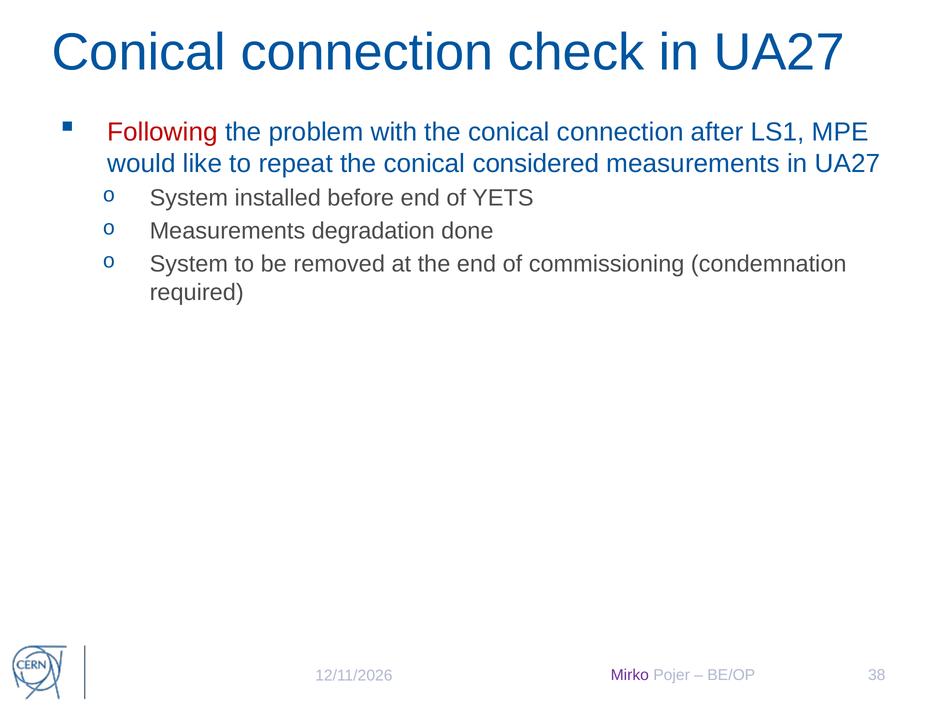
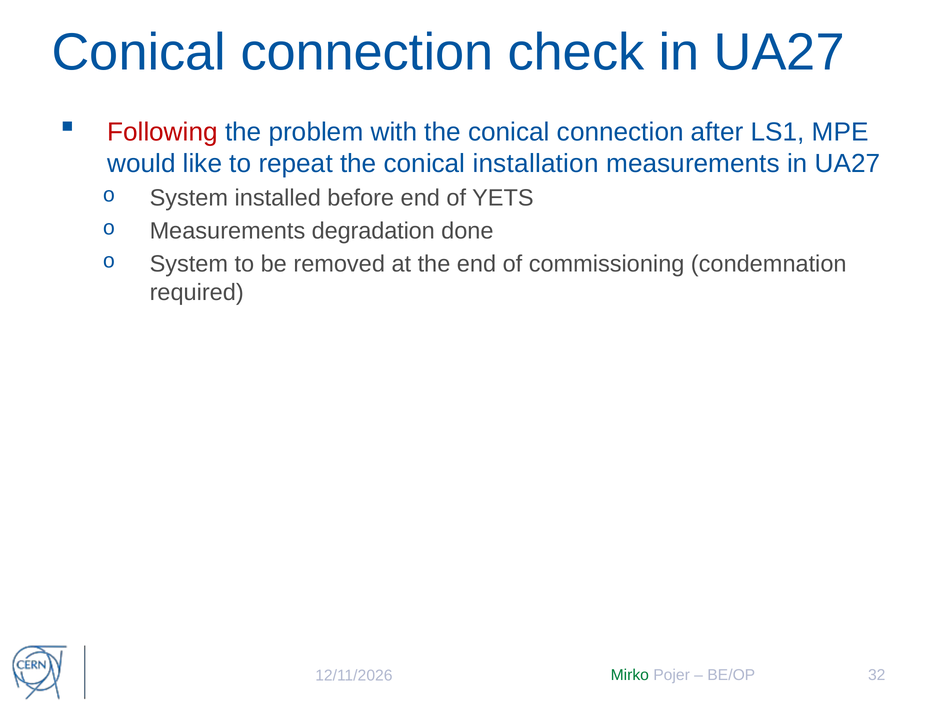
considered: considered -> installation (536, 163)
Mirko colour: purple -> green (630, 675)
38: 38 -> 32 (877, 675)
